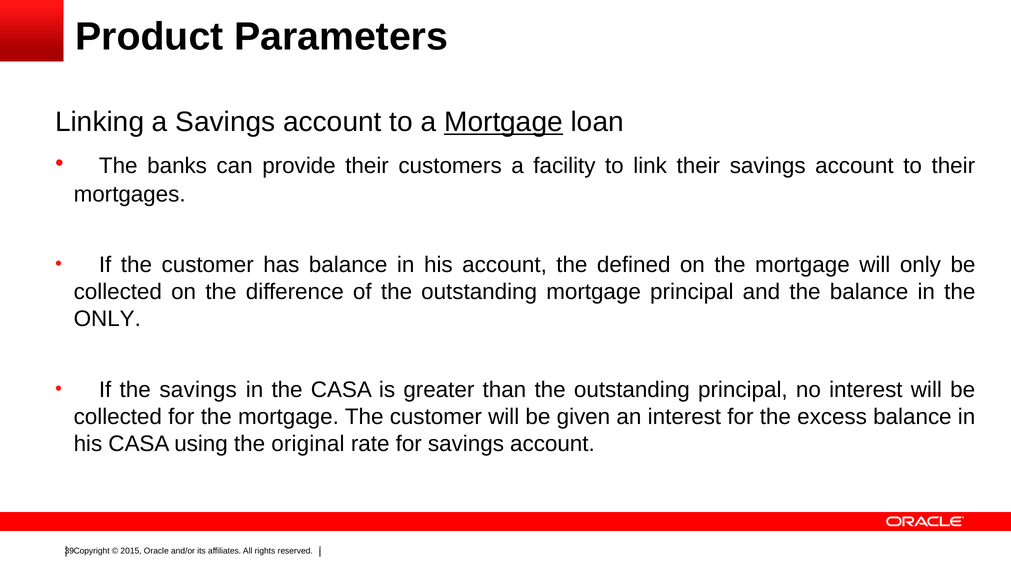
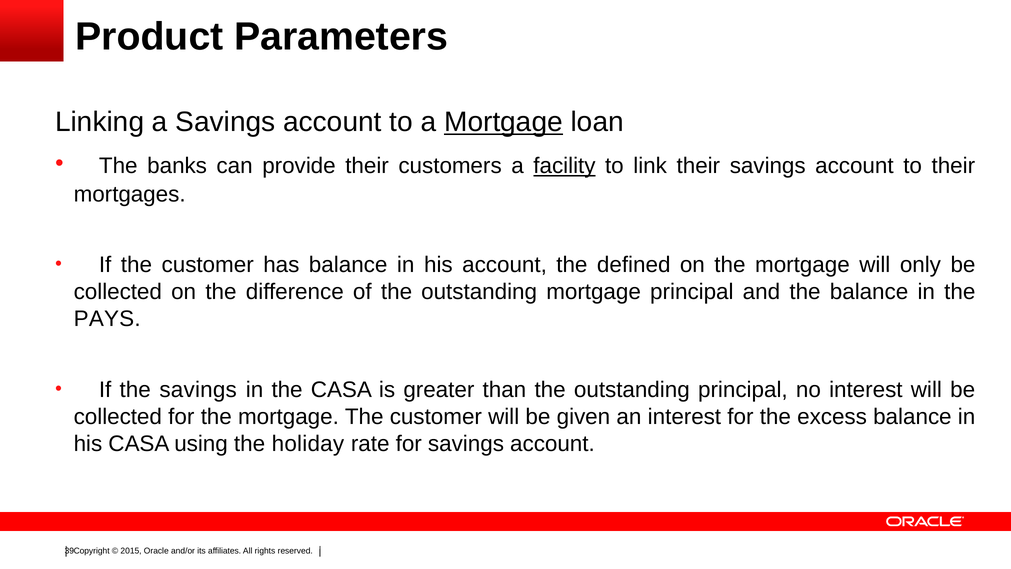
facility underline: none -> present (564, 166)
ONLY: ONLY -> PAYS (107, 319)
original: original -> holiday (308, 443)
